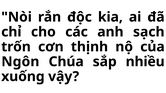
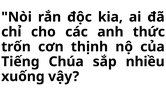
sạch: sạch -> thức (149, 32)
Ngôn: Ngôn -> Tiếng (20, 62)
